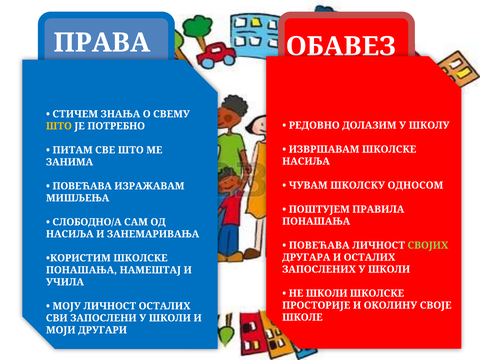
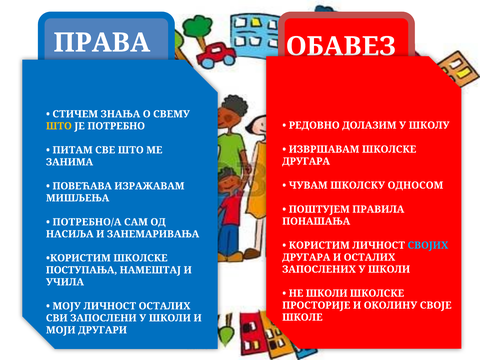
НАСИЉА: НАСИЉА -> ДРУГАРА (306, 161)
СЛОБОДНО/А: СЛОБОДНО/А -> ПОТРЕБНО/А (87, 222)
ПОВЕЋАВА: ПОВЕЋАВА -> КОРИСТИМ (319, 245)
СВОЈИХ colour: light green -> light blue (428, 245)
ПОНАШАЊА: ПОНАШАЊА -> ПОСТУПАЊА (82, 270)
